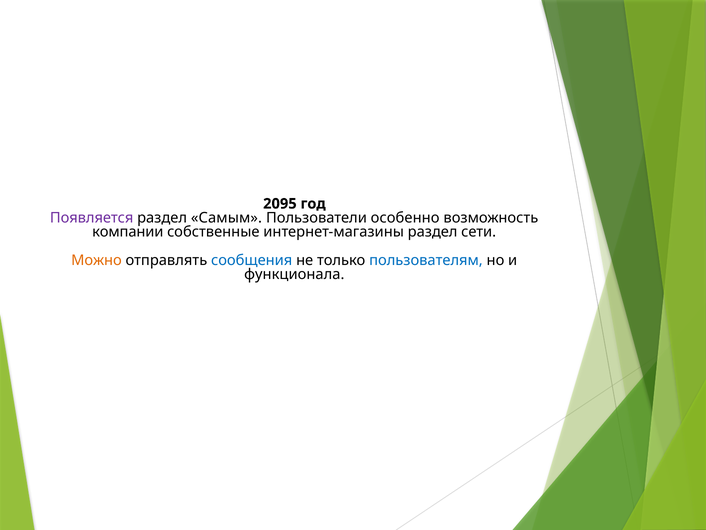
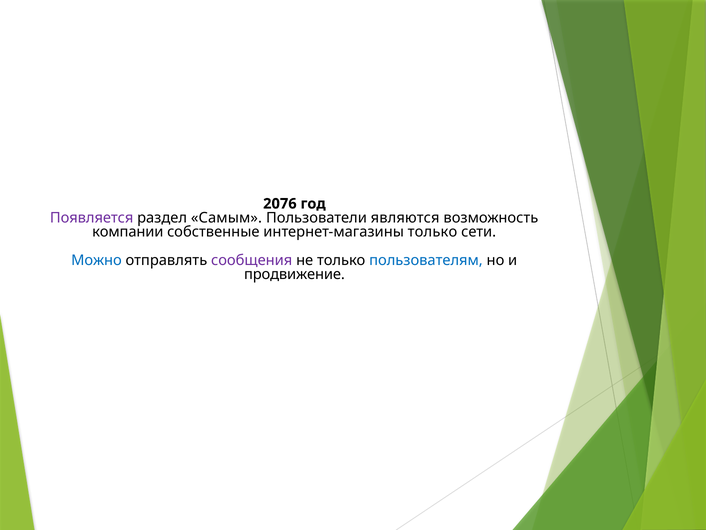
2095: 2095 -> 2076 (280, 204)
особенно: особенно -> являются (405, 218)
интернет-магазины раздел: раздел -> только (432, 232)
Можно colour: orange -> blue (96, 260)
сообщения colour: blue -> purple (252, 260)
функционала: функционала -> продвижение (294, 274)
